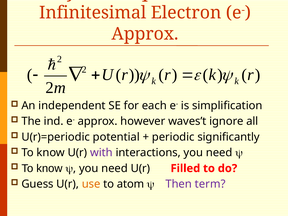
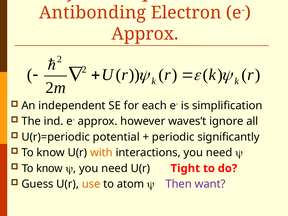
Infinitesimal: Infinitesimal -> Antibonding (93, 13)
with colour: purple -> orange (101, 153)
Filled: Filled -> Tight (185, 168)
term: term -> want (210, 184)
